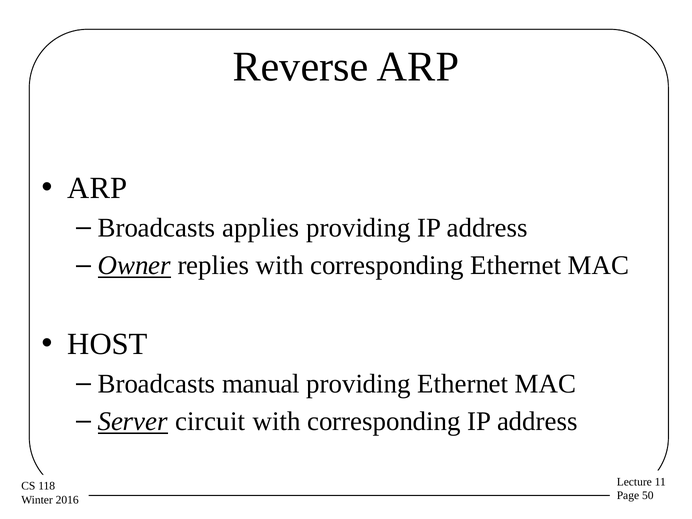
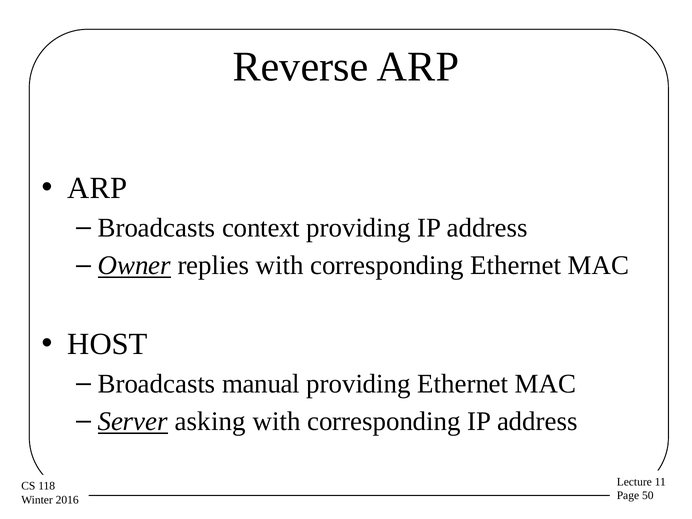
applies: applies -> context (261, 228)
circuit: circuit -> asking (210, 422)
